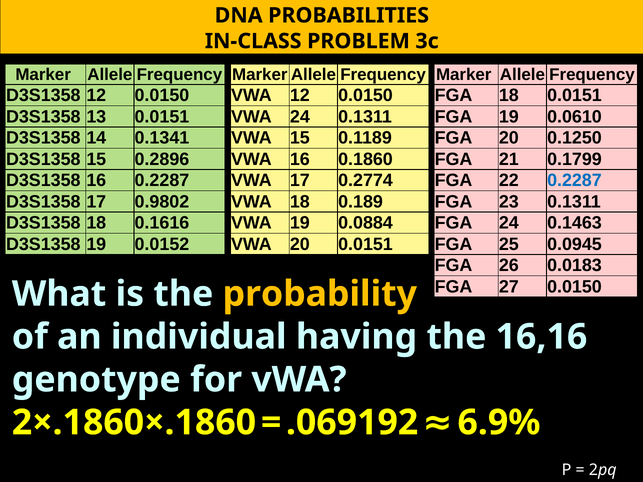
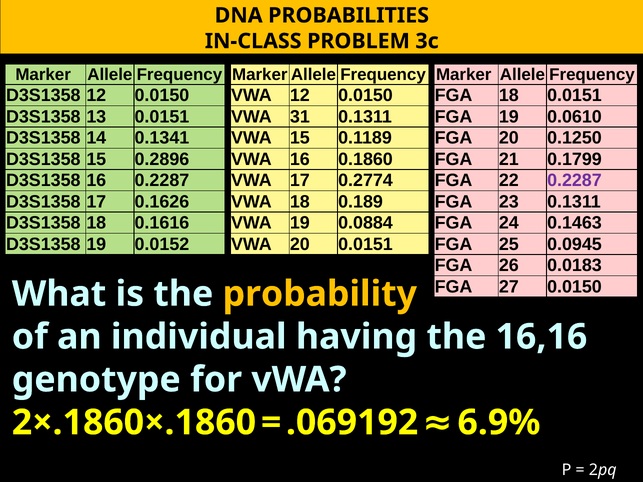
VWA 24: 24 -> 31 (300, 117)
0.2287 colour: blue -> purple (574, 180)
0.9802: 0.9802 -> 0.1626 (162, 202)
